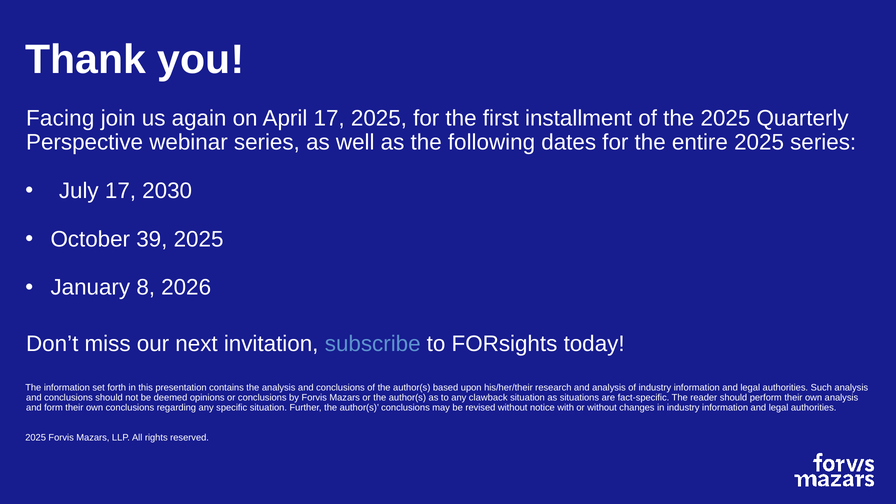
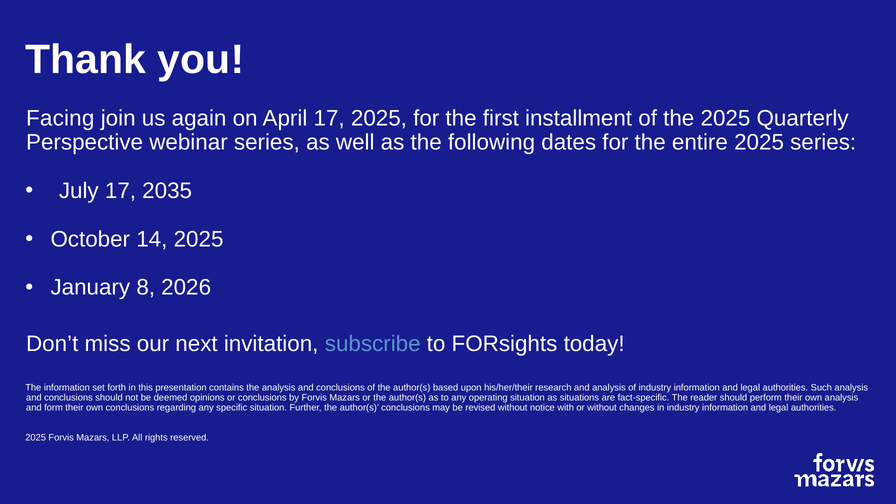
2030: 2030 -> 2035 (167, 191)
39: 39 -> 14 (152, 239)
clawback: clawback -> operating (488, 398)
